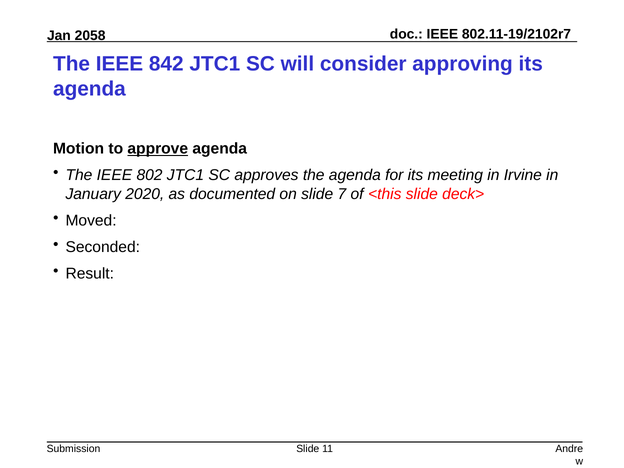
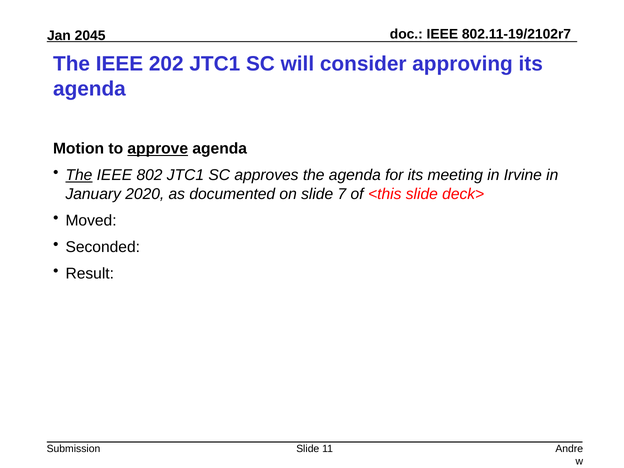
2058: 2058 -> 2045 (90, 35)
842: 842 -> 202 (166, 64)
The underline: none -> present (79, 175)
